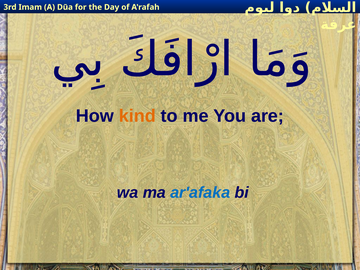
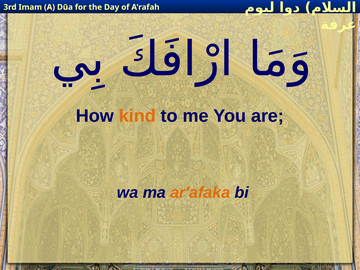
ar'afaka colour: blue -> orange (200, 192)
